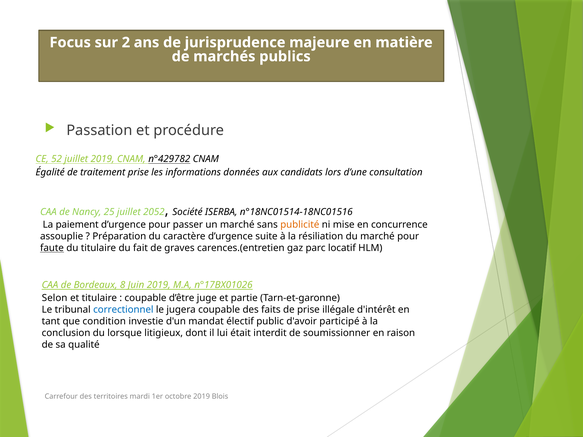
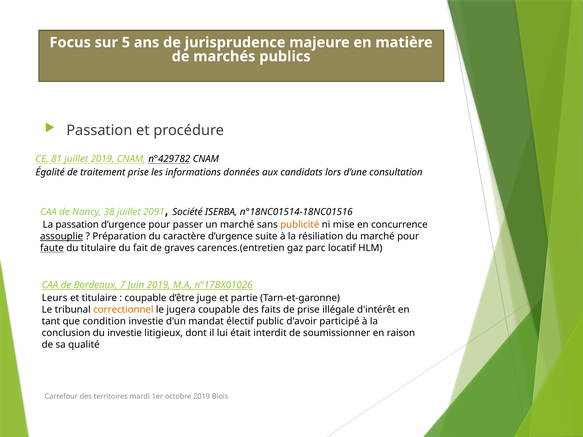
2: 2 -> 5 (126, 42)
52: 52 -> 81 (57, 159)
25: 25 -> 38 (109, 212)
2052: 2052 -> 2091 (154, 212)
La paiement: paiement -> passation (77, 225)
assouplie underline: none -> present (62, 237)
8: 8 -> 7 (123, 285)
Selon: Selon -> Leurs (55, 298)
correctionnel colour: blue -> orange (123, 310)
du lorsque: lorsque -> investie (125, 333)
